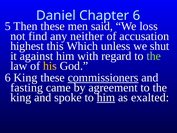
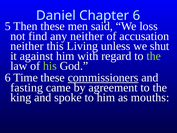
highest: highest -> neither (27, 46)
Which: Which -> Living (82, 46)
his colour: yellow -> light green (50, 66)
6 King: King -> Time (26, 77)
him underline: present -> none (106, 97)
exalted: exalted -> mouths (150, 97)
